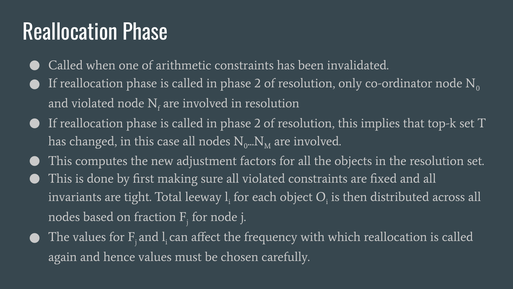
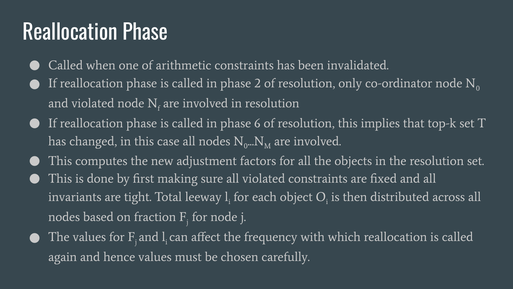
2: 2 -> 6 (257, 123)
